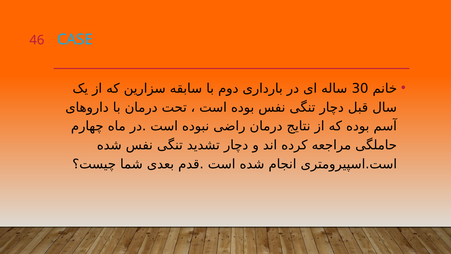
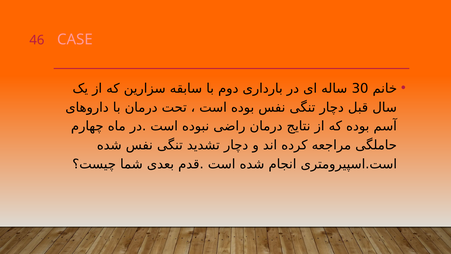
CASE colour: light blue -> pink (75, 40)
